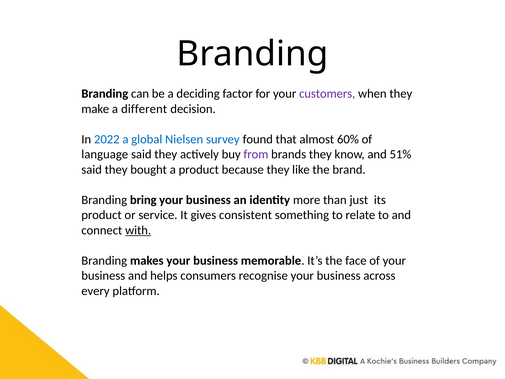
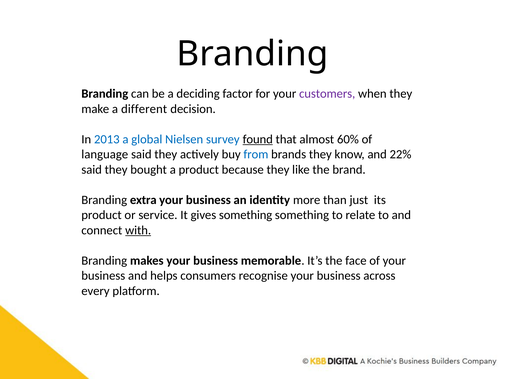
2022: 2022 -> 2013 (107, 139)
found underline: none -> present (258, 139)
from colour: purple -> blue (256, 154)
51%: 51% -> 22% (401, 154)
bring: bring -> extra (143, 200)
gives consistent: consistent -> something (246, 215)
